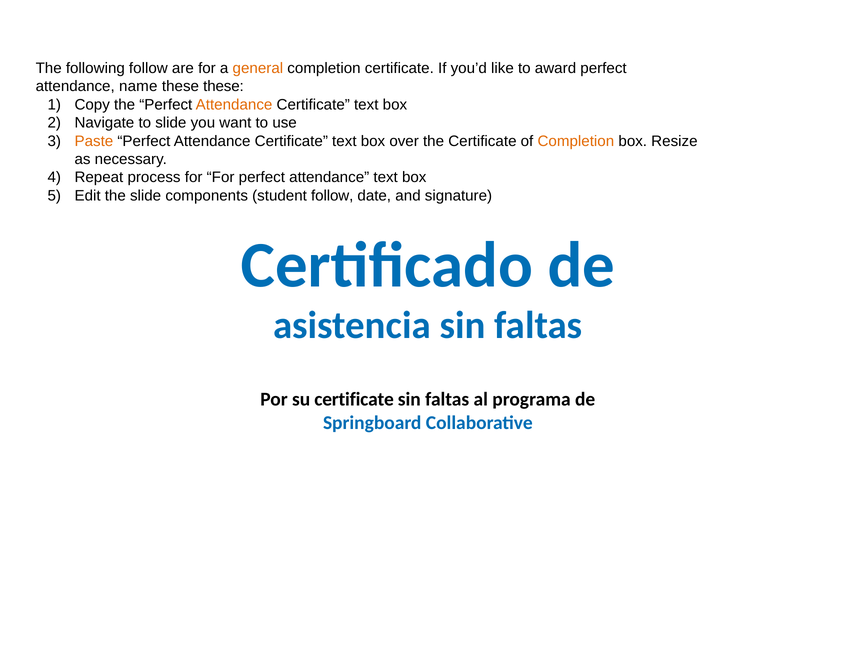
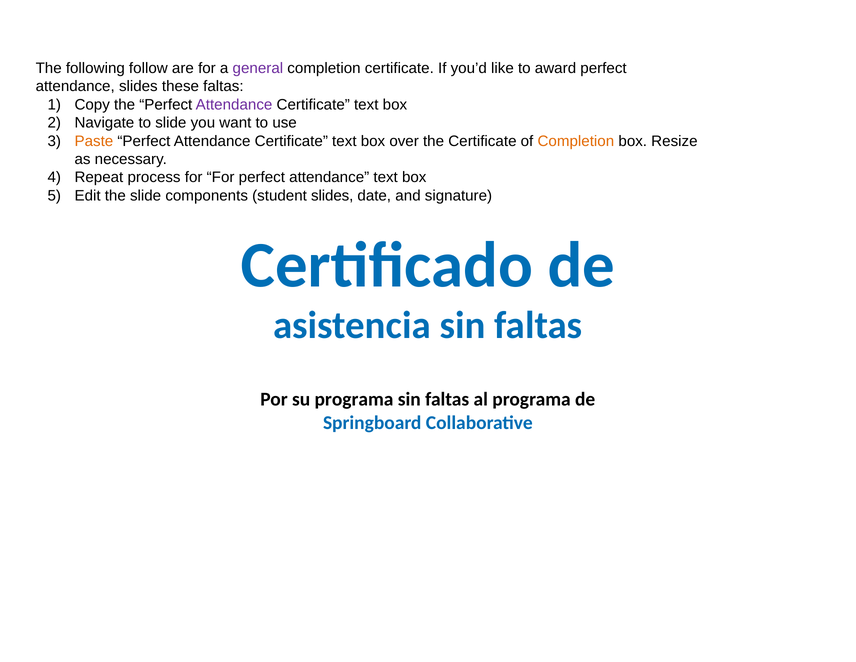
general colour: orange -> purple (258, 68)
attendance name: name -> slides (138, 86)
these these: these -> faltas (223, 86)
Attendance colour: orange -> purple (234, 105)
student follow: follow -> slides (332, 195)
su certificate: certificate -> programa (354, 399)
